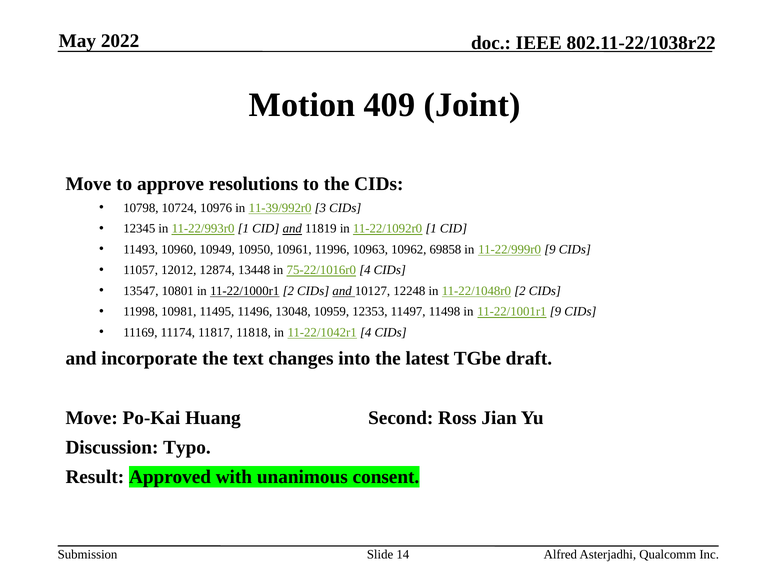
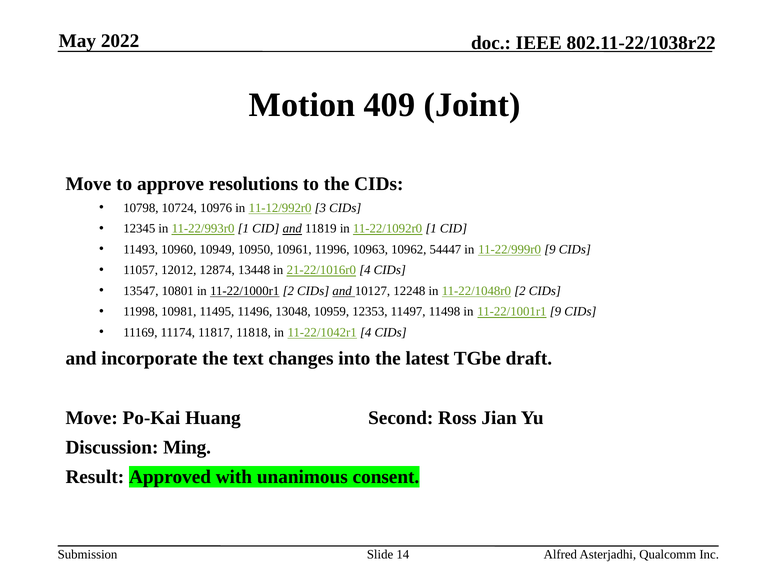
11-39/992r0: 11-39/992r0 -> 11-12/992r0 (280, 208)
69858: 69858 -> 54447 (445, 249)
75-22/1016r0: 75-22/1016r0 -> 21-22/1016r0 (321, 270)
Typo: Typo -> Ming (187, 447)
